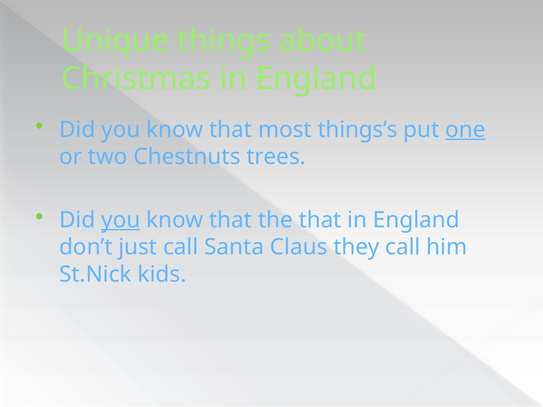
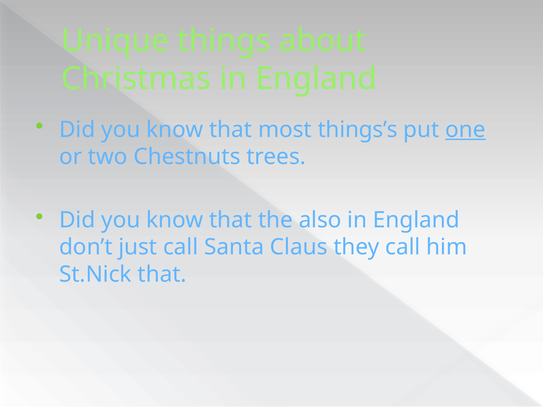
you underline: present -> none (121, 220)
the that: that -> also (320, 220)
St.Nick kids: kids -> that (162, 274)
